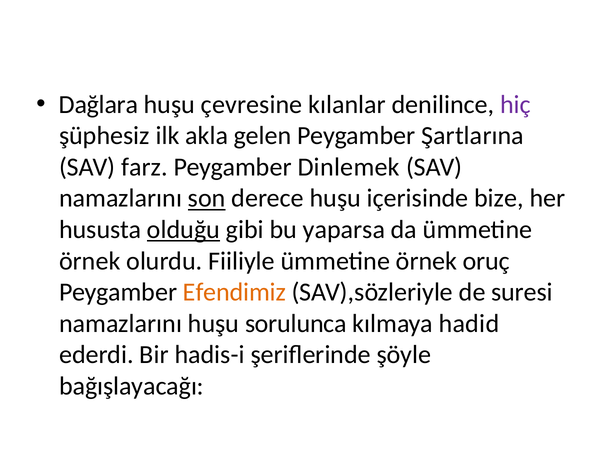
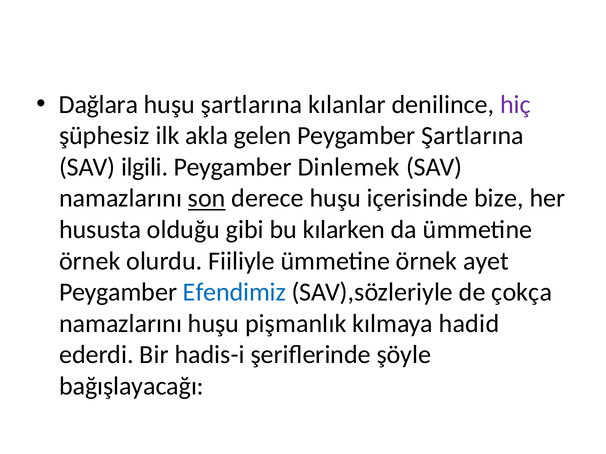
huşu çevresine: çevresine -> şartlarına (252, 105)
farz: farz -> ilgili (145, 167)
olduğu underline: present -> none (183, 230)
yaparsa: yaparsa -> kılarken (344, 230)
oruç: oruç -> ayet (486, 261)
Efendimiz colour: orange -> blue (234, 293)
suresi: suresi -> çokça (522, 293)
sorulunca: sorulunca -> pişmanlık (296, 324)
